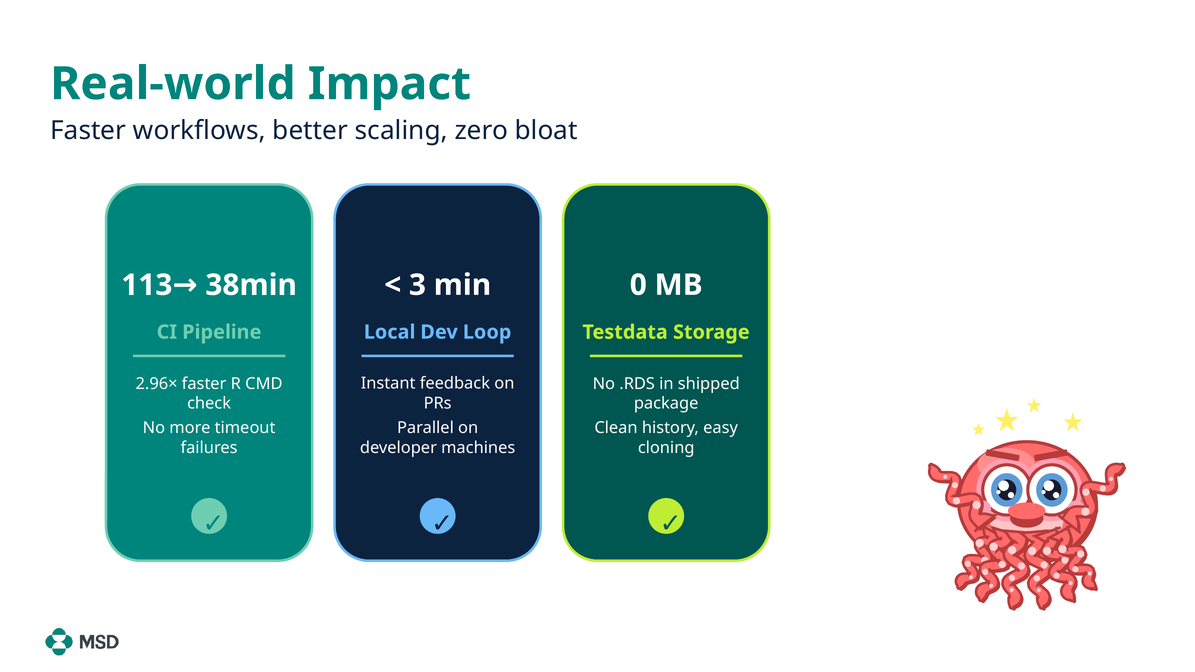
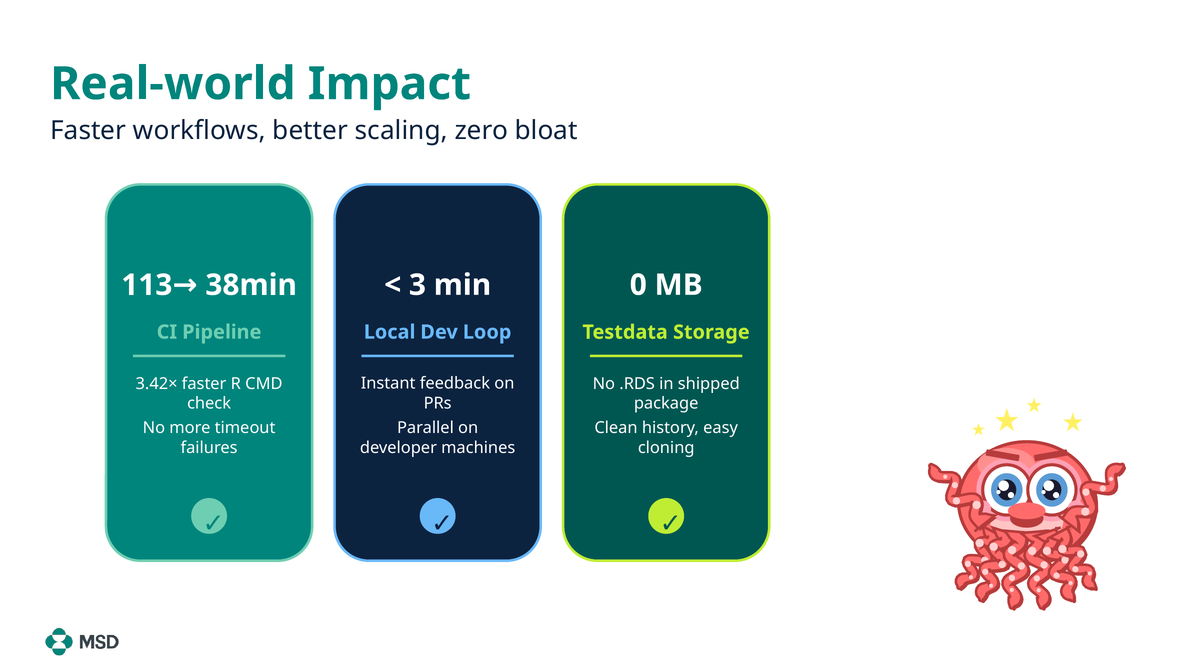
2.96×: 2.96× -> 3.42× (157, 384)
